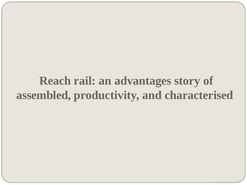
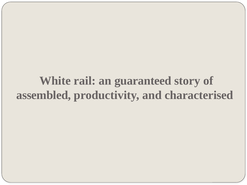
Reach: Reach -> White (55, 81)
advantages: advantages -> guaranteed (143, 81)
